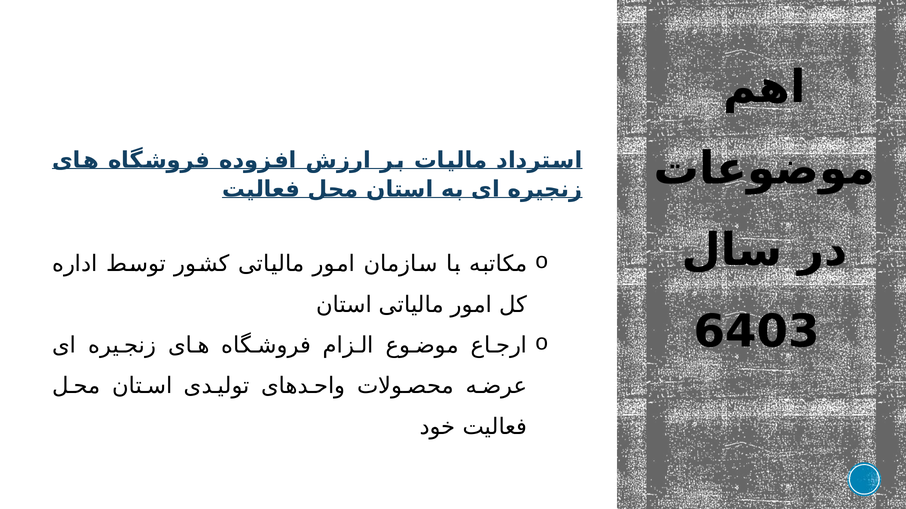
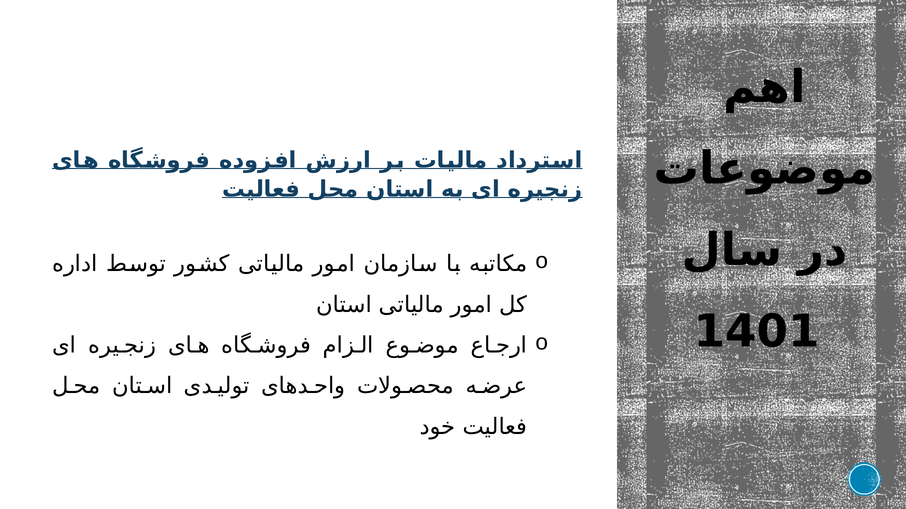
6403: 6403 -> 1401 (757, 332)
